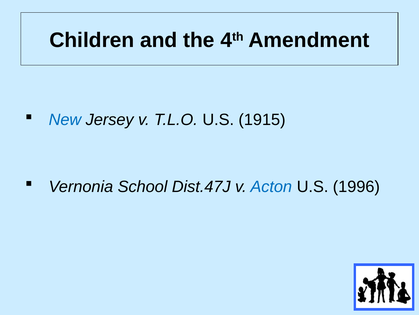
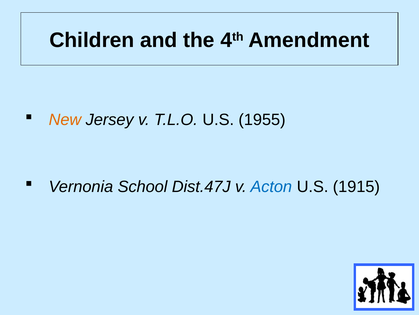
New colour: blue -> orange (65, 120)
1915: 1915 -> 1955 (262, 120)
1996: 1996 -> 1915 (356, 186)
